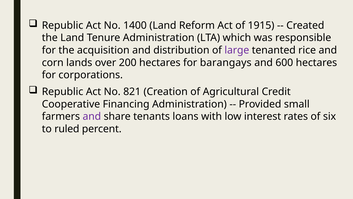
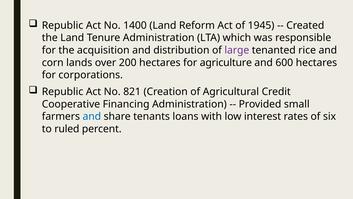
1915: 1915 -> 1945 (261, 25)
barangays: barangays -> agriculture (226, 62)
and colour: purple -> blue (92, 116)
